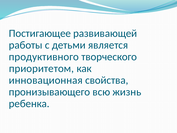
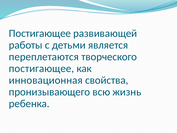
продуктивного: продуктивного -> переплетаются (44, 57)
приоритетом: приоритетом -> постигающее (41, 68)
